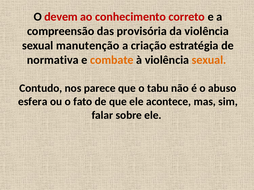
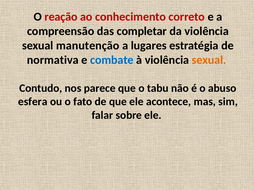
devem: devem -> reação (61, 17)
provisória: provisória -> completar (142, 31)
criação: criação -> lugares (149, 46)
combate colour: orange -> blue (112, 60)
